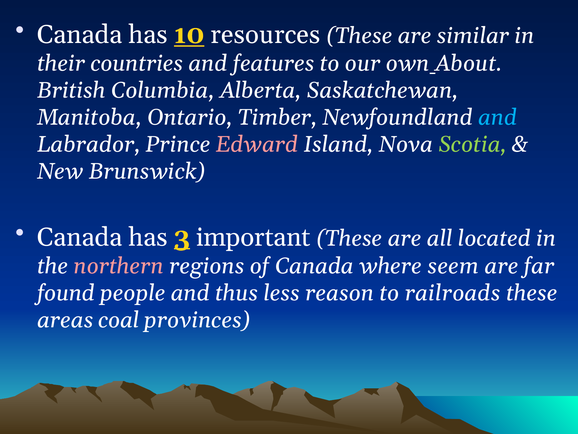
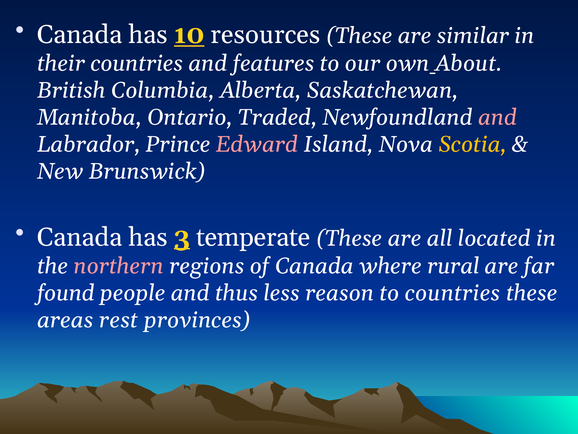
Timber: Timber -> Traded (278, 117)
and colour: light blue -> pink (498, 117)
Scotia colour: light green -> yellow (472, 144)
important: important -> temperate (253, 237)
seem: seem -> rural (453, 266)
to railroads: railroads -> countries (453, 293)
coal: coal -> rest (119, 320)
